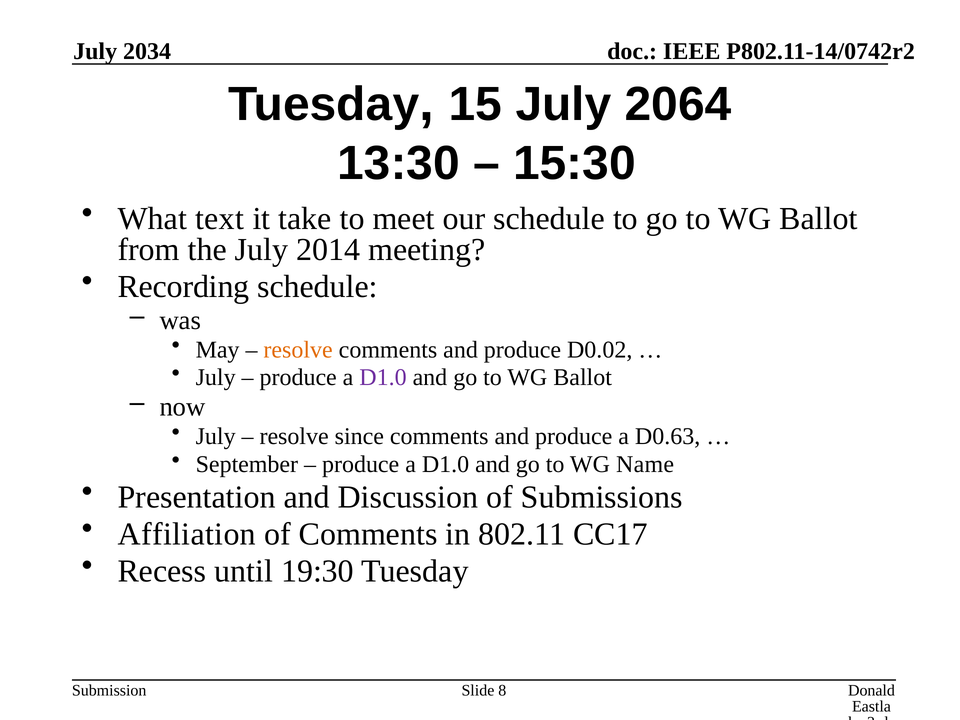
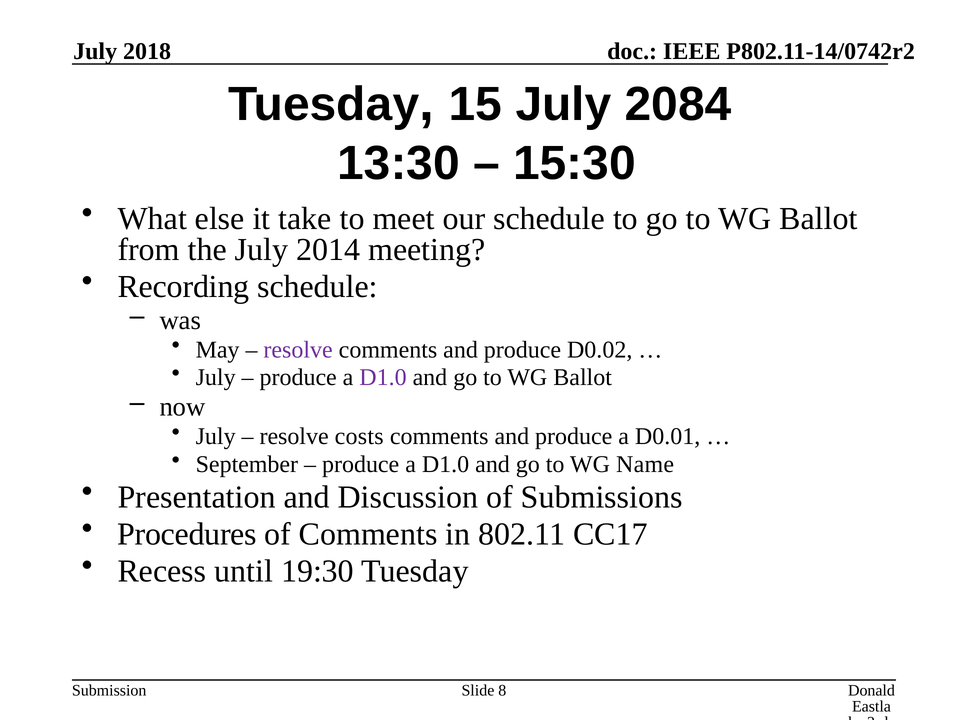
2034: 2034 -> 2018 (147, 51)
2064: 2064 -> 2084 (678, 105)
text: text -> else (220, 219)
resolve colour: orange -> purple (298, 350)
since: since -> costs (359, 436)
D0.63: D0.63 -> D0.01 (668, 436)
Affiliation: Affiliation -> Procedures (187, 534)
